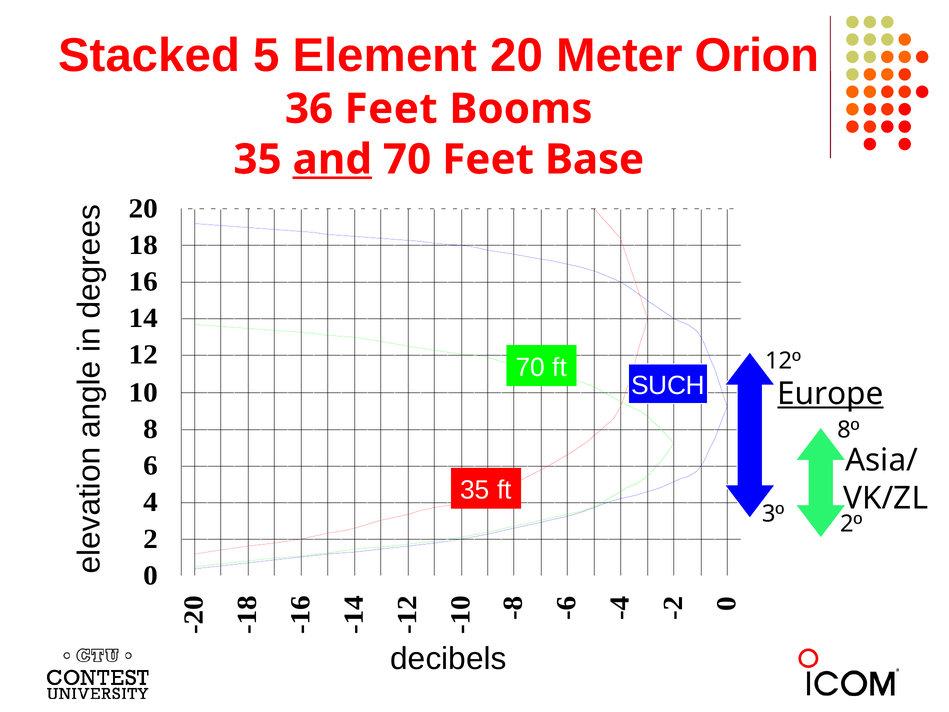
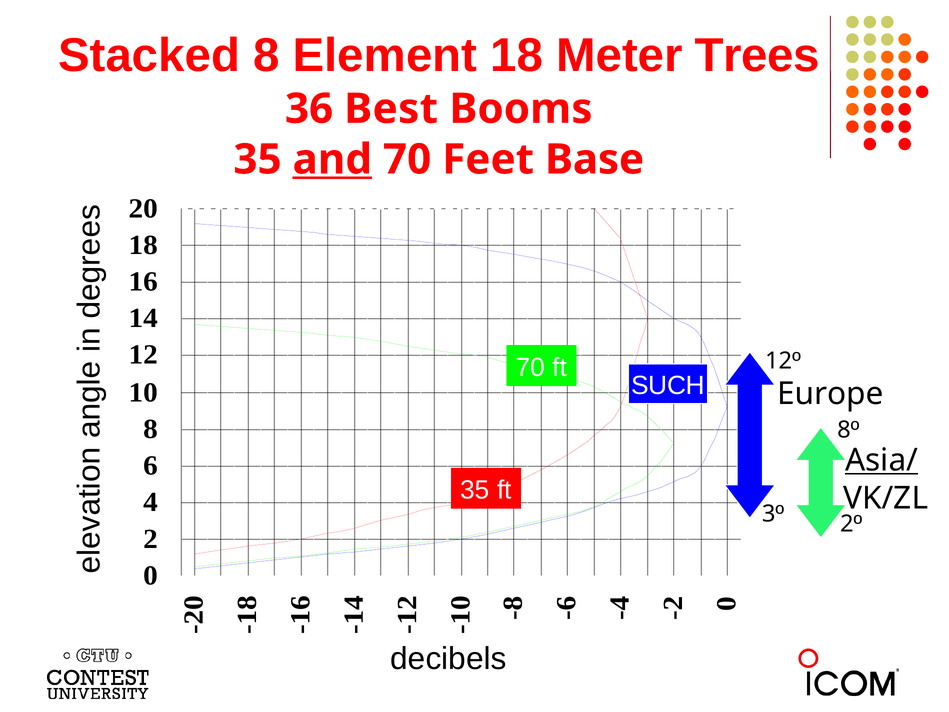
Stacked 5: 5 -> 8 (266, 55)
Element 20: 20 -> 18 (517, 55)
Orion: Orion -> Trees (757, 55)
36 Feet: Feet -> Best (391, 109)
Europe underline: present -> none (830, 394)
Asia/ underline: none -> present (882, 460)
